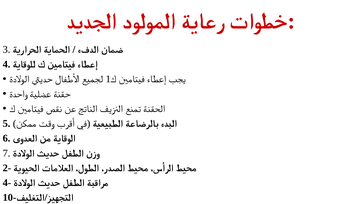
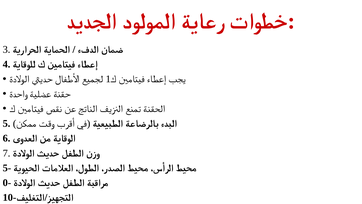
2-: 2- -> 5- (7, 168)
4-: 4- -> 0- (7, 182)
